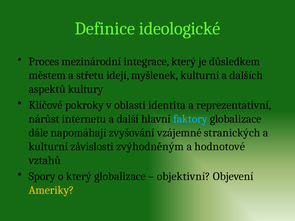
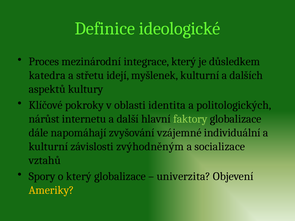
městem: městem -> katedra (47, 75)
reprezentativní: reprezentativní -> politologických (234, 105)
faktory colour: light blue -> light green (190, 119)
stranických: stranických -> individuální (232, 133)
hodnotové: hodnotové -> socializace (220, 147)
objektivní: objektivní -> univerzita (183, 176)
